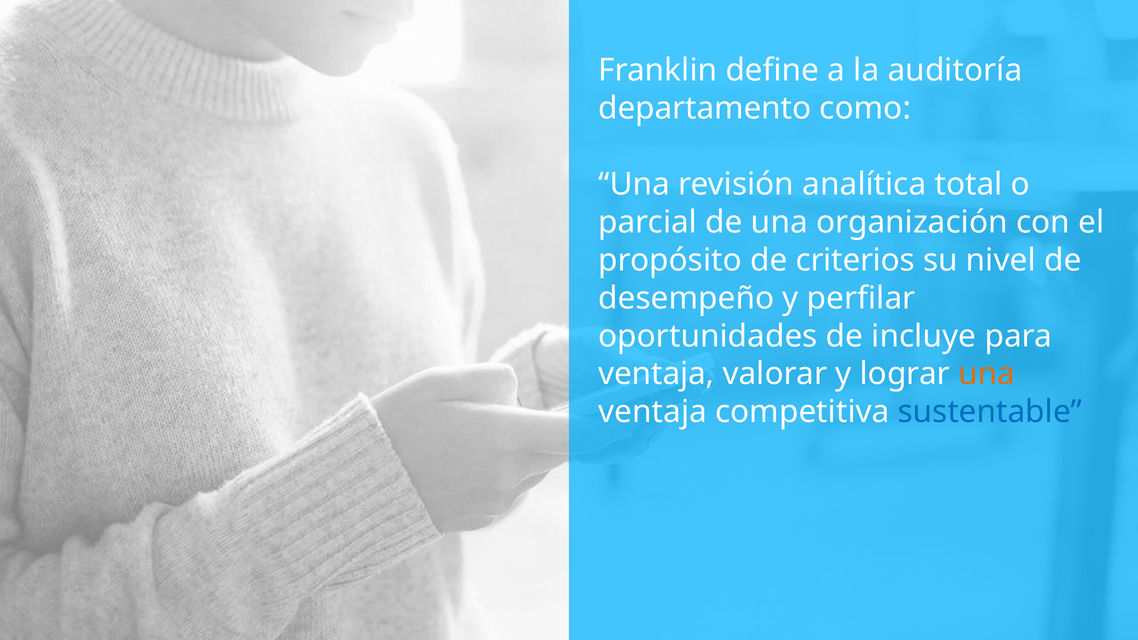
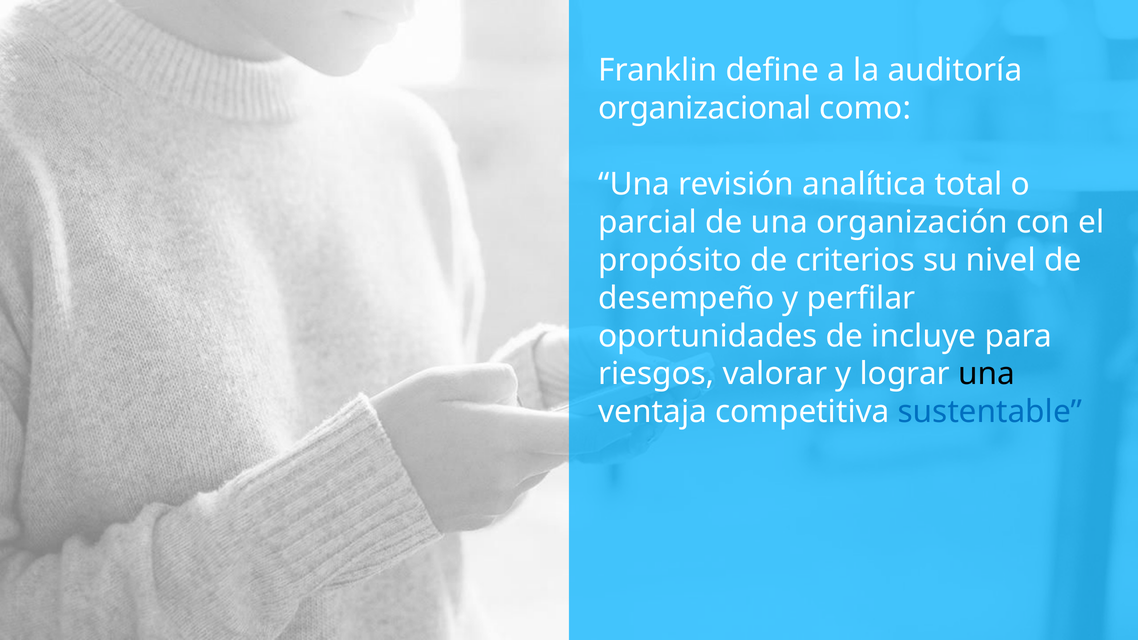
departamento: departamento -> organizacional (705, 108)
ventaja: ventaja -> riesgos (656, 374)
una colour: orange -> black (987, 374)
